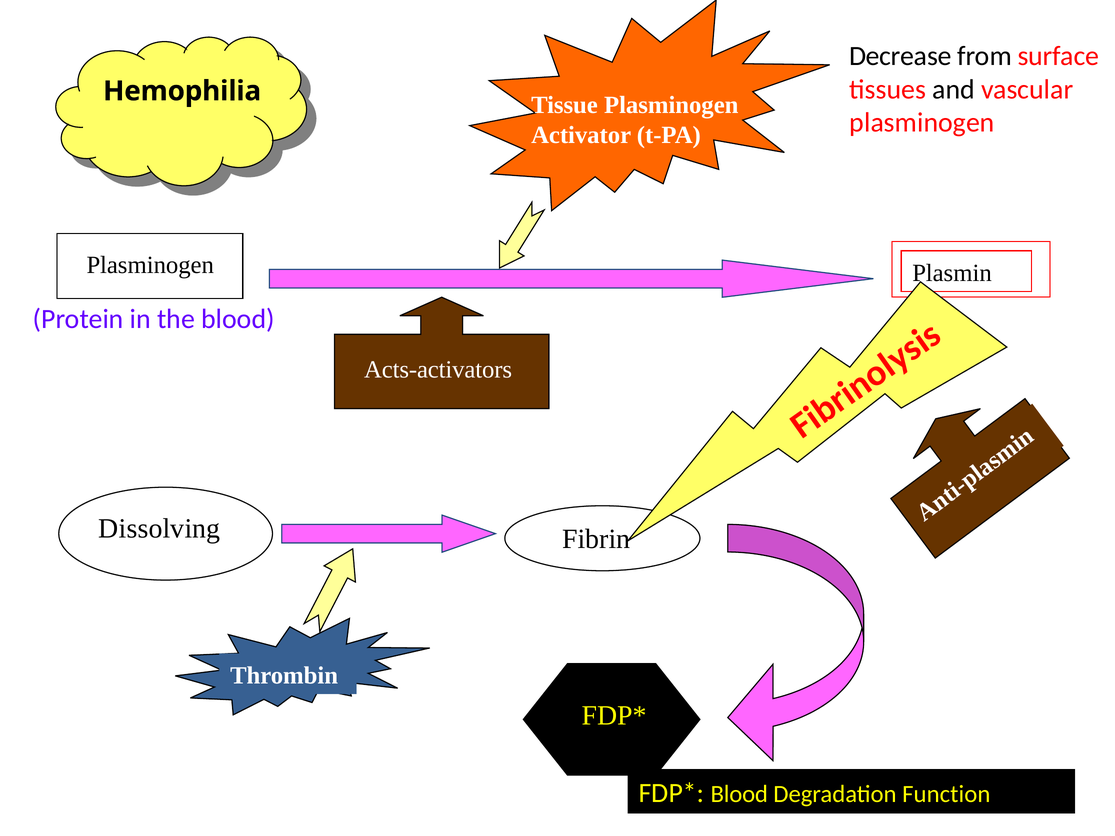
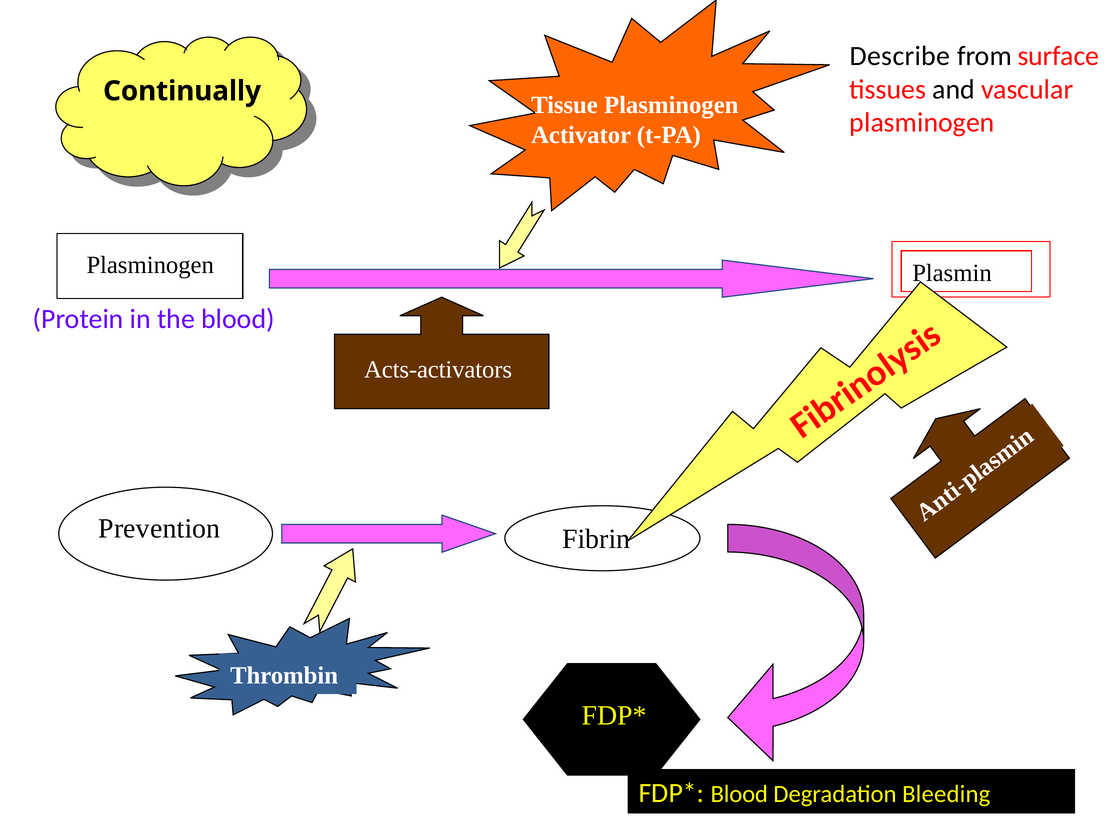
Decrease: Decrease -> Describe (900, 56)
Hemophilia: Hemophilia -> Continually (182, 91)
Dissolving: Dissolving -> Prevention (159, 529)
Function: Function -> Bleeding (946, 794)
